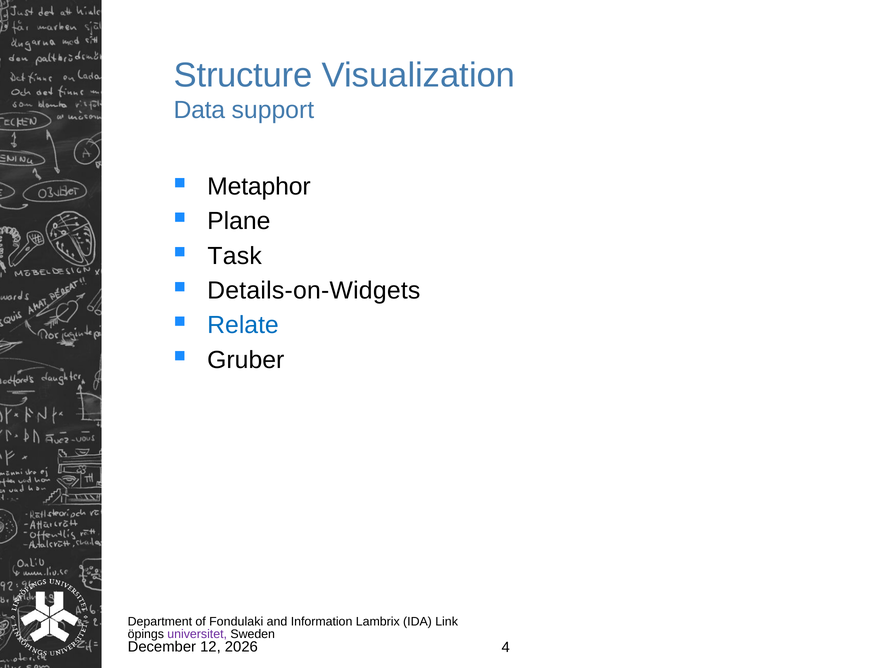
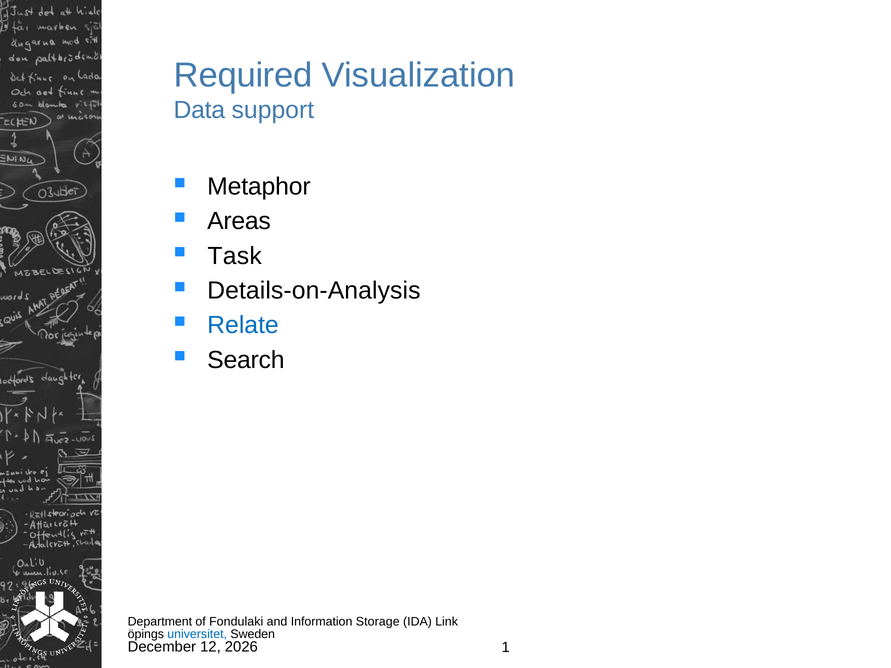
Structure: Structure -> Required (243, 75)
Plane: Plane -> Areas (239, 221)
Details-on-Widgets: Details-on-Widgets -> Details-on-Analysis (314, 291)
Gruber: Gruber -> Search (246, 360)
Lambrix: Lambrix -> Storage (378, 622)
universitet colour: purple -> blue (197, 634)
4: 4 -> 1 (506, 648)
